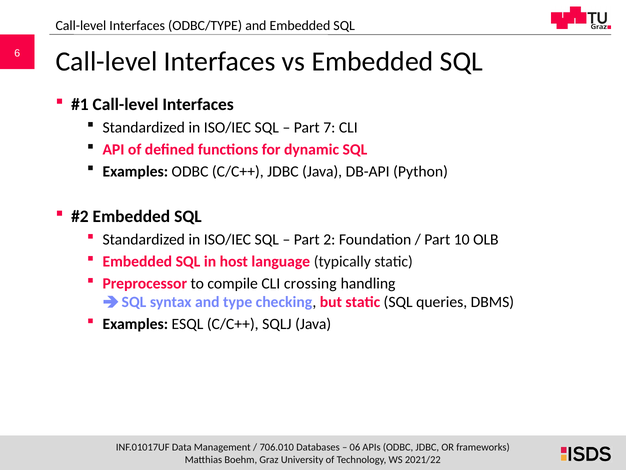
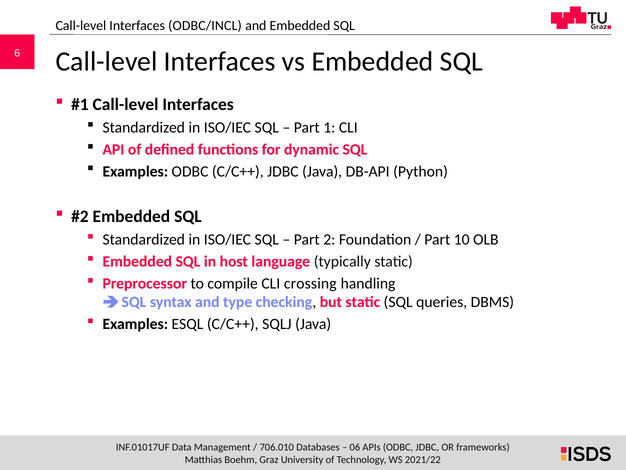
ODBC/TYPE: ODBC/TYPE -> ODBC/INCL (205, 25)
7: 7 -> 1 (329, 127)
